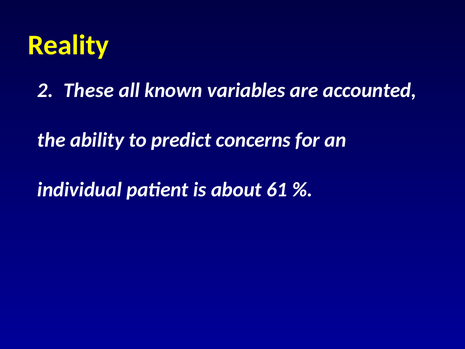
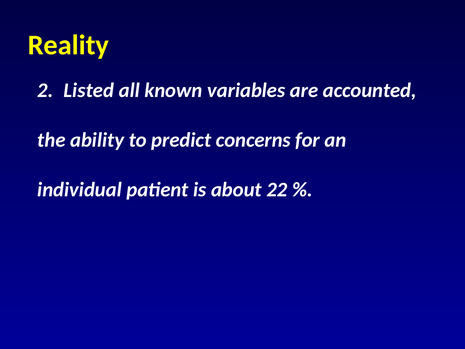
These: These -> Listed (89, 90)
61: 61 -> 22 (277, 189)
